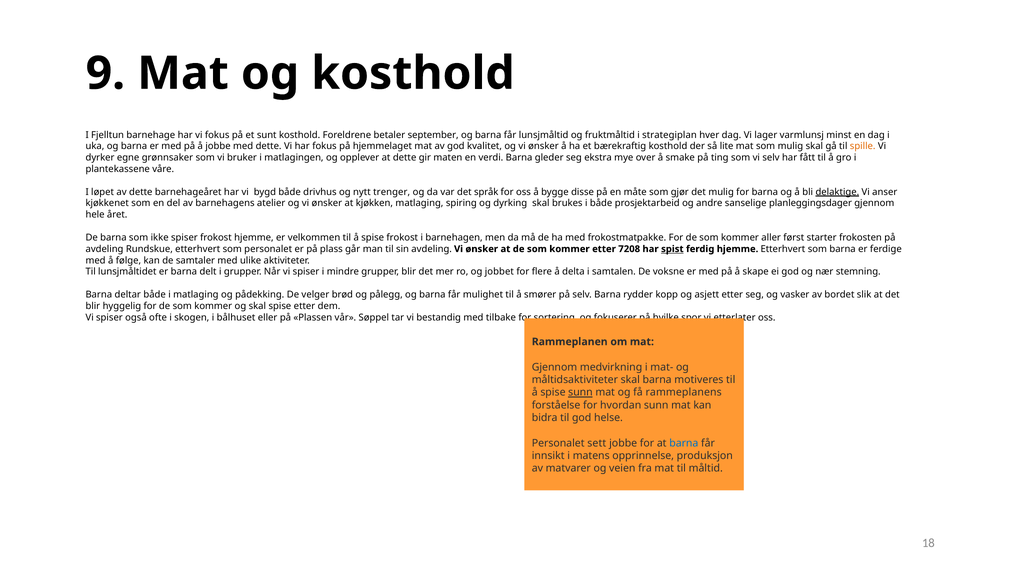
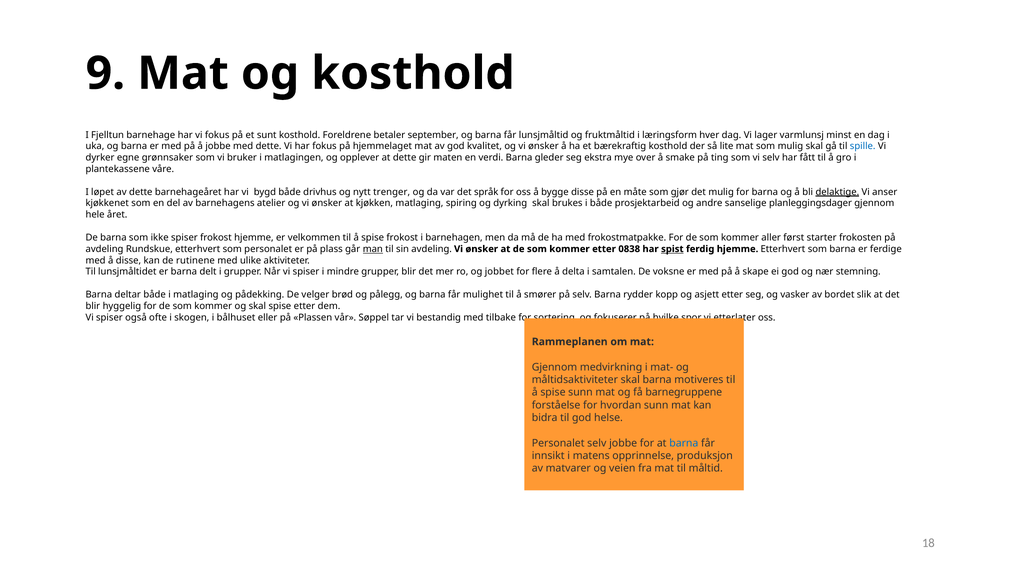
strategiplan: strategiplan -> læringsform (670, 135)
spille colour: orange -> blue (863, 146)
man underline: none -> present (373, 249)
7208: 7208 -> 0838 (629, 249)
å følge: følge -> disse (128, 261)
samtaler: samtaler -> rutinene (195, 261)
sunn underline: present -> none (580, 393)
rammeplanens: rammeplanens -> barnegruppene (684, 393)
Personalet sett: sett -> selv (597, 443)
